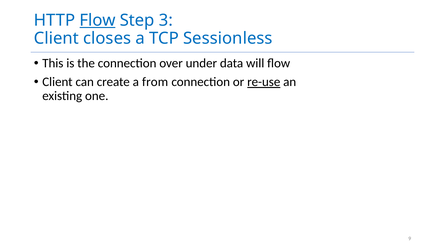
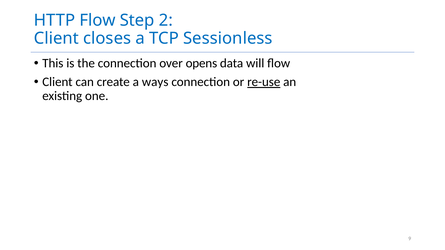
Flow underline: present -> none (98, 20)
3: 3 -> 2 (166, 20)
under: under -> opens (201, 63)
from: from -> ways (155, 82)
